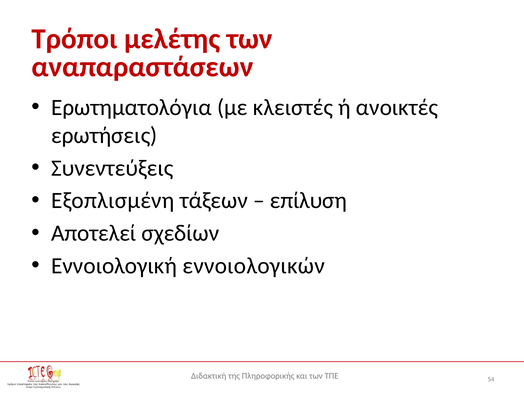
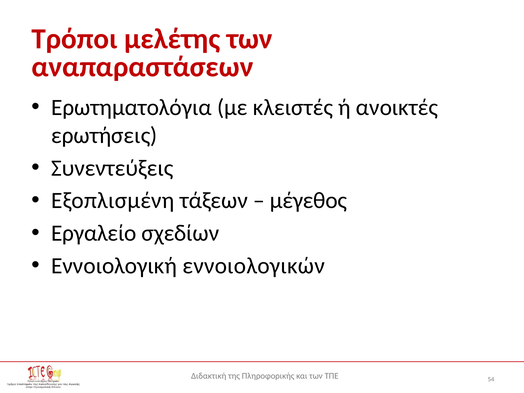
επίλυση: επίλυση -> μέγεθος (308, 201)
Αποτελεί: Αποτελεί -> Εργαλείο (94, 233)
